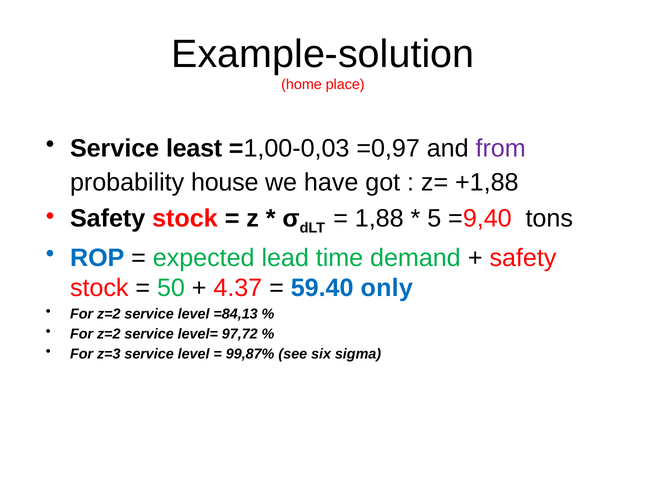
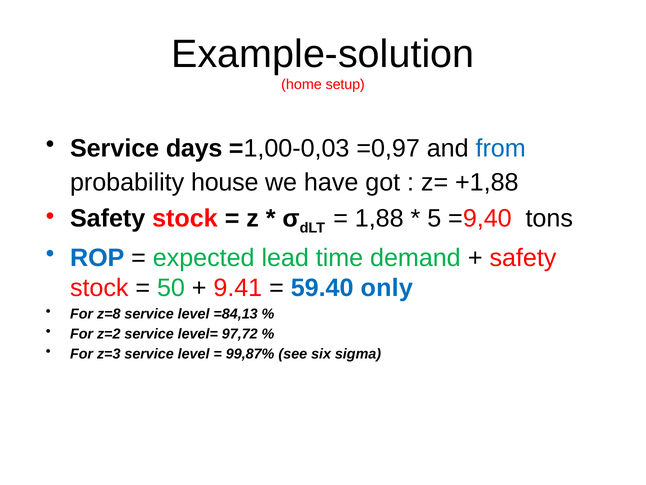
place: place -> setup (345, 84)
least: least -> days (194, 149)
from colour: purple -> blue (501, 149)
4.37: 4.37 -> 9.41 (238, 288)
z=2: z=2 -> z=8 (109, 314)
